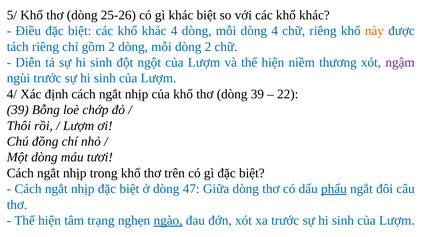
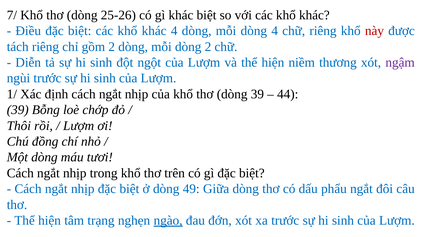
5/: 5/ -> 7/ (12, 15)
này colour: orange -> red (374, 31)
4/: 4/ -> 1/ (12, 94)
22: 22 -> 44 (288, 94)
47: 47 -> 49 (191, 189)
phẩu underline: present -> none (334, 189)
